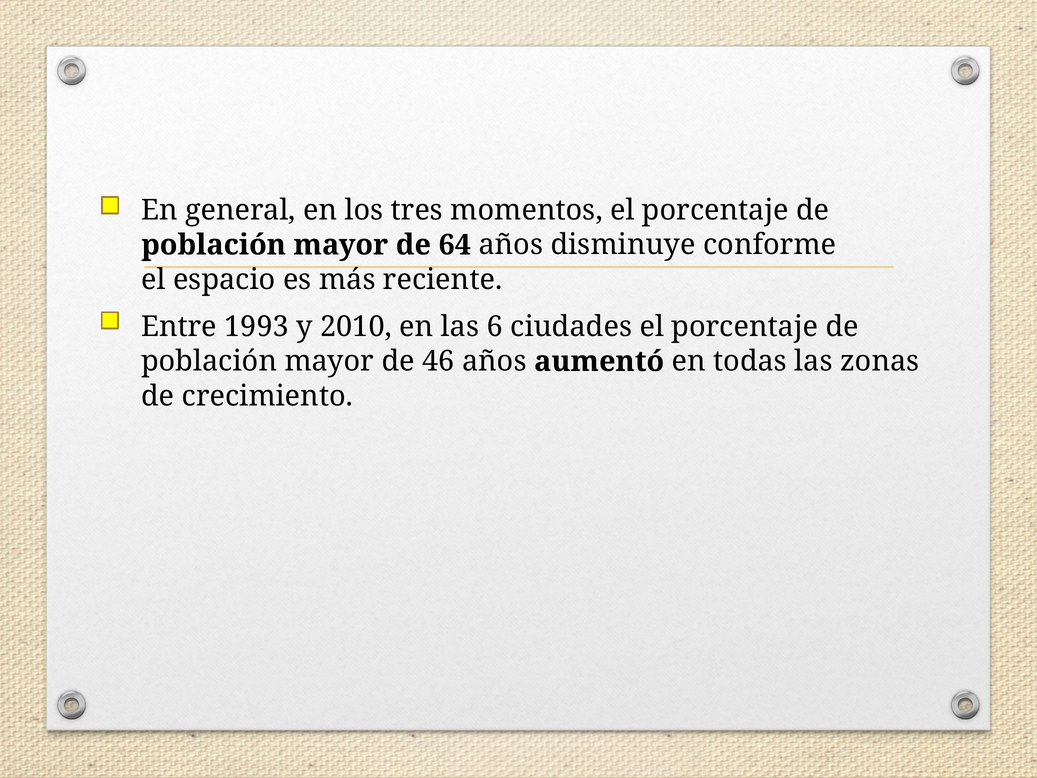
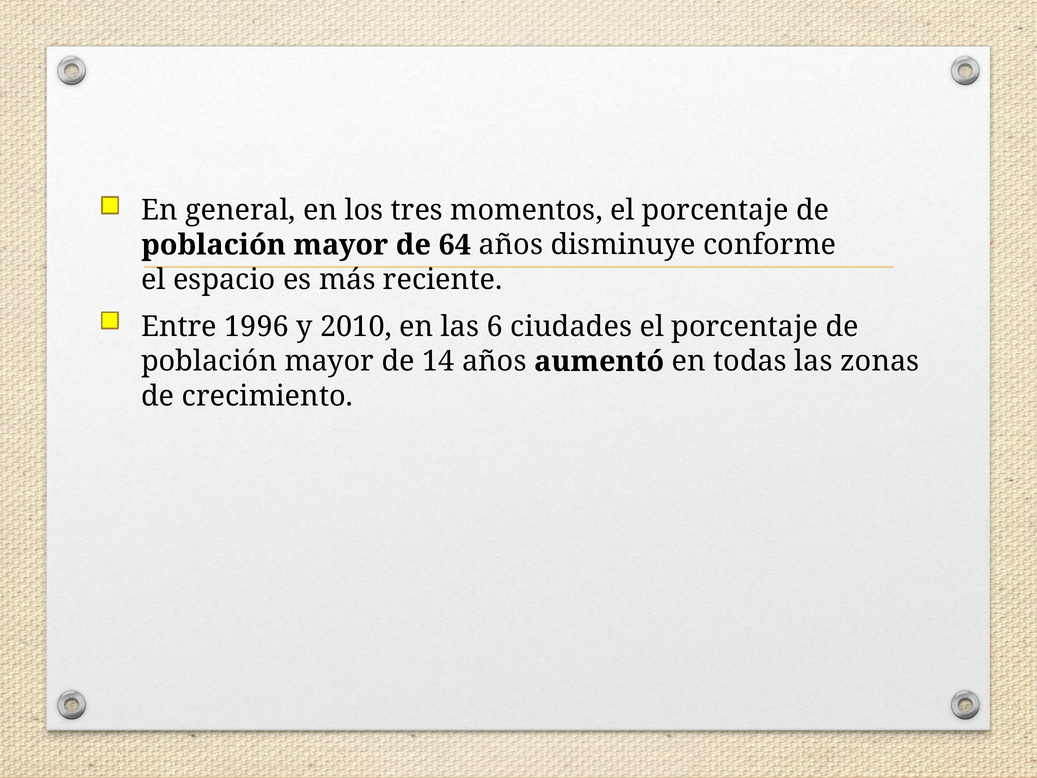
1993: 1993 -> 1996 (257, 327)
46: 46 -> 14 (438, 361)
